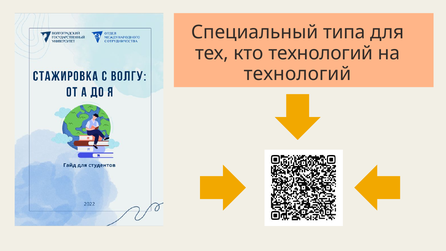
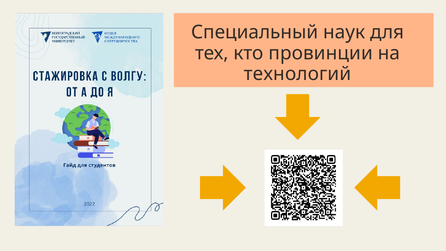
типа: типа -> наук (344, 32)
кто технологий: технологий -> провинции (321, 53)
